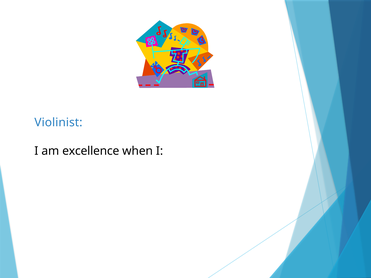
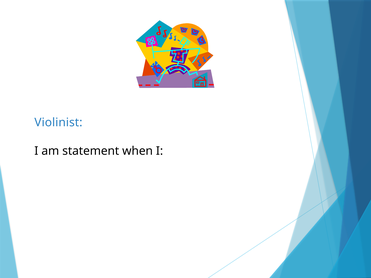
excellence: excellence -> statement (91, 151)
